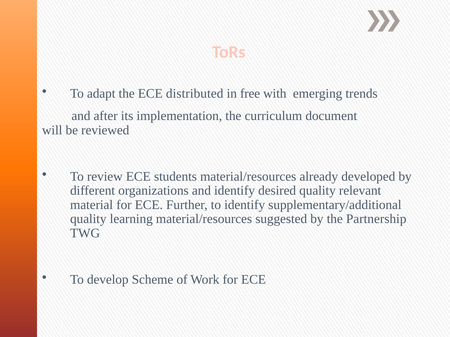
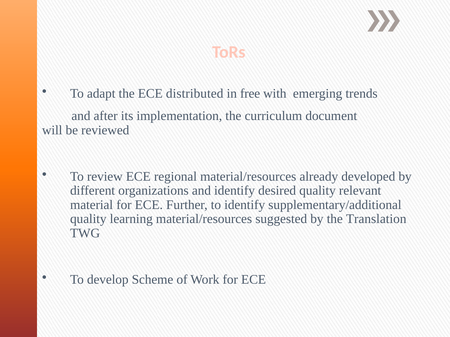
students: students -> regional (175, 177)
Partnership: Partnership -> Translation (376, 219)
